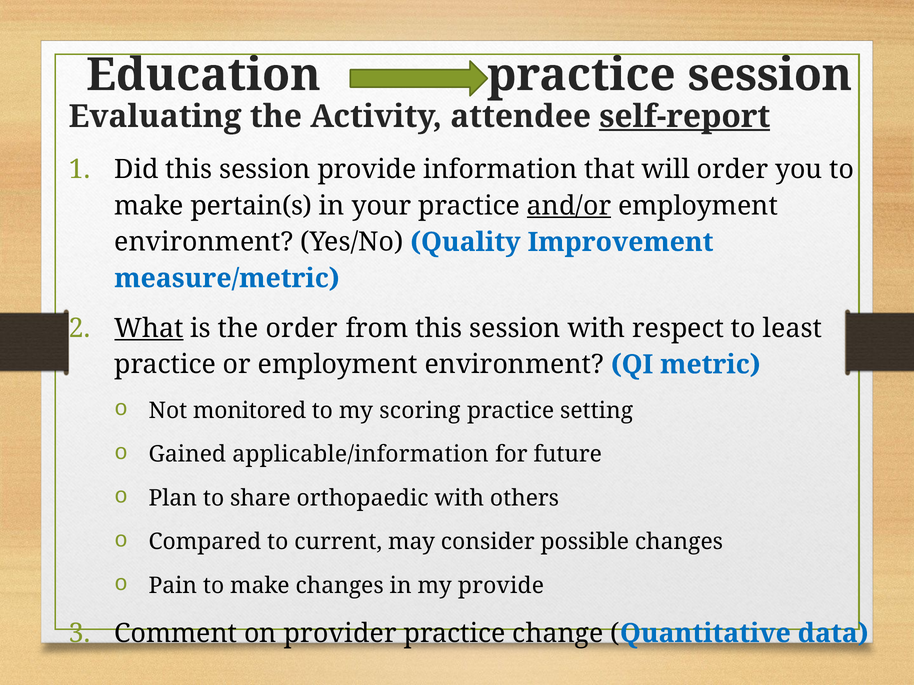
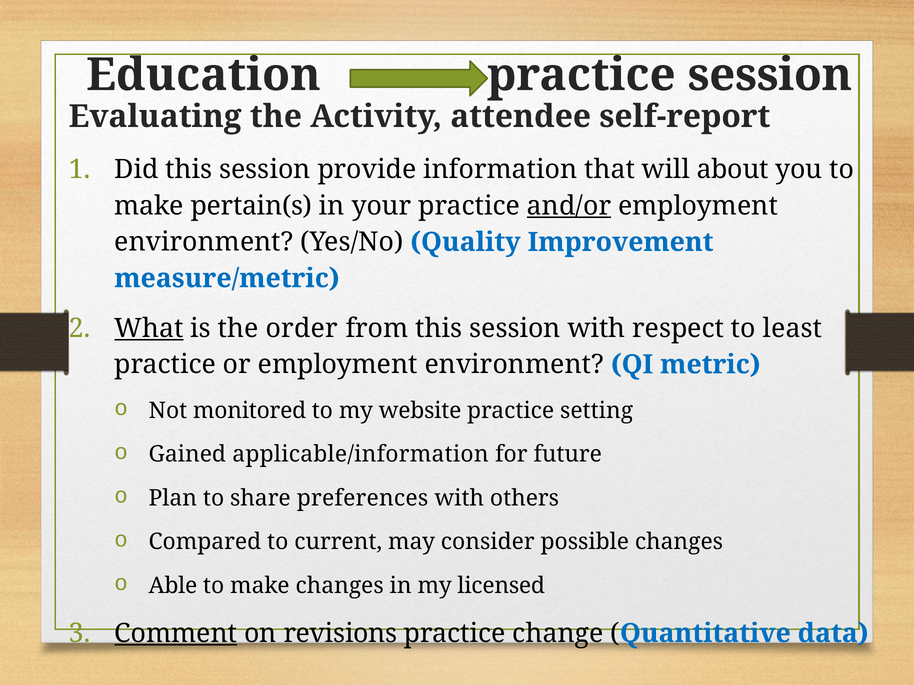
self-report underline: present -> none (685, 117)
will order: order -> about (733, 170)
scoring: scoring -> website (420, 411)
orthopaedic: orthopaedic -> preferences (362, 499)
Pain: Pain -> Able (173, 586)
my provide: provide -> licensed (501, 586)
Comment underline: none -> present (176, 634)
provider: provider -> revisions (340, 634)
